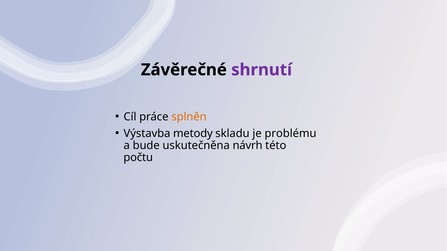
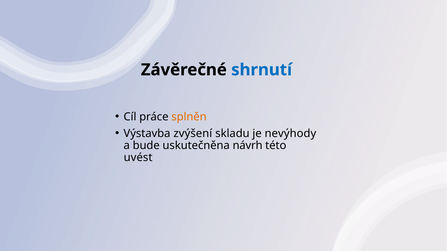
shrnutí colour: purple -> blue (262, 70)
metody: metody -> zvýšení (193, 134)
problému: problému -> nevýhody (290, 134)
počtu: počtu -> uvést (138, 158)
